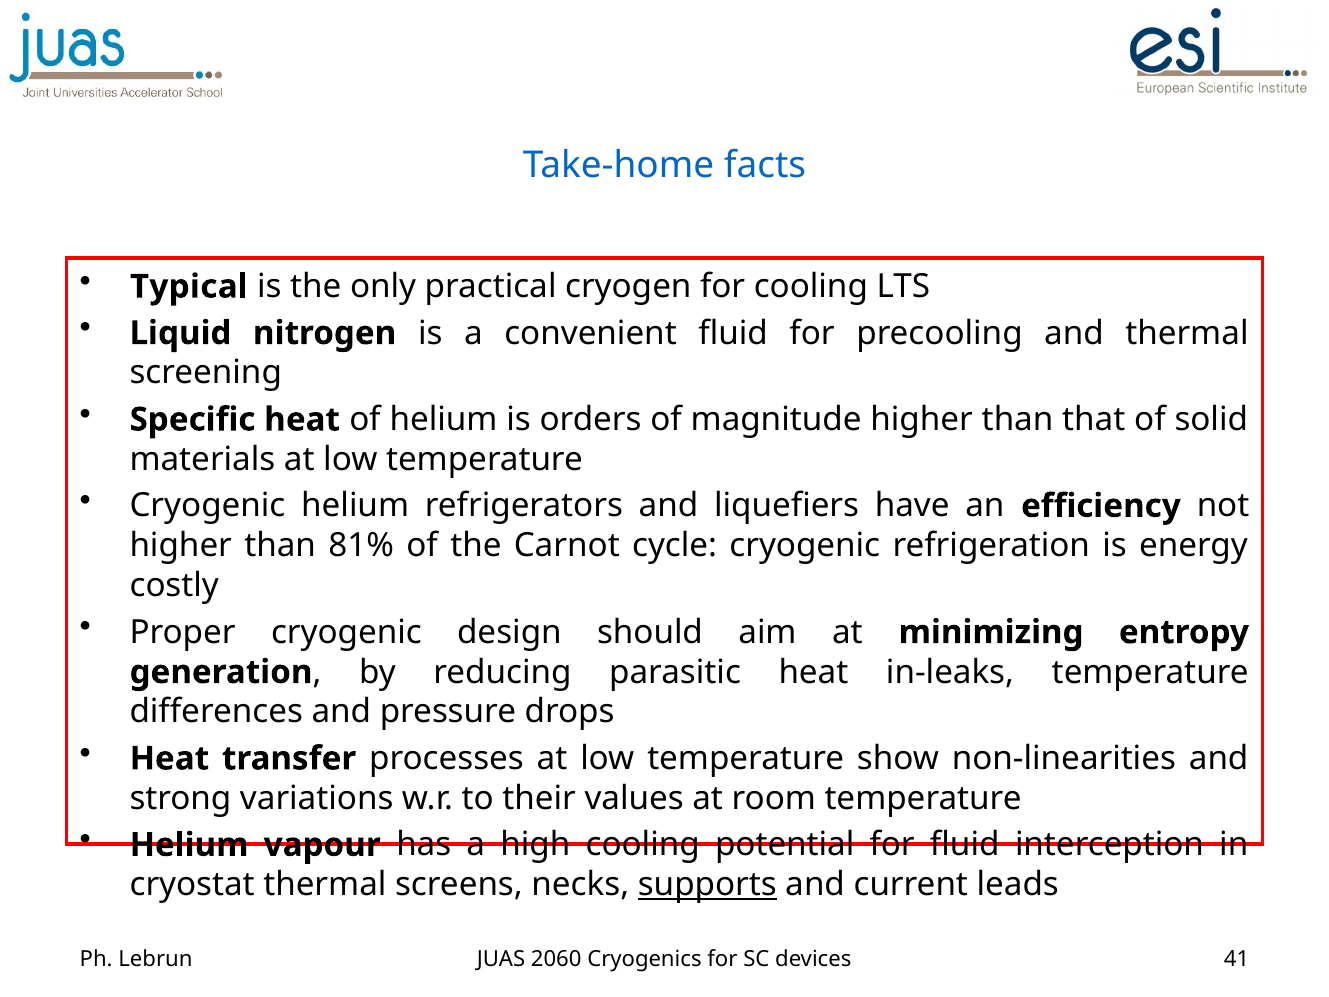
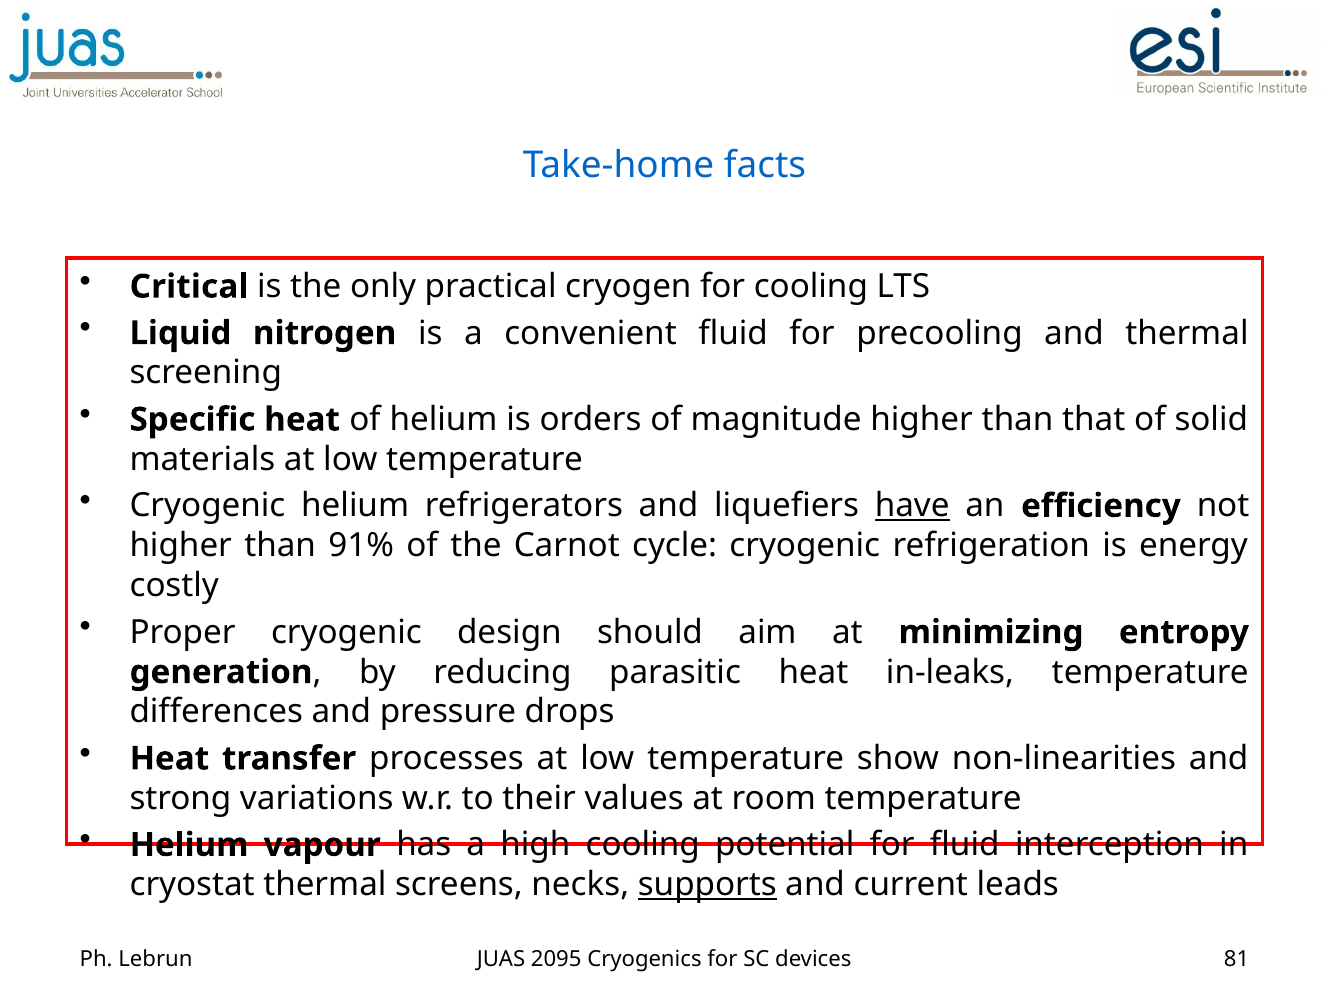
Typical: Typical -> Critical (189, 287)
have underline: none -> present (912, 506)
81%: 81% -> 91% (361, 546)
2060: 2060 -> 2095 (556, 959)
41: 41 -> 81 (1237, 959)
